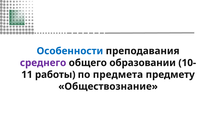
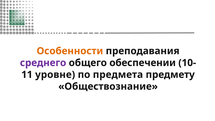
Особенности colour: blue -> orange (70, 51)
образовании: образовании -> обеспечении (143, 63)
работы: работы -> уровне (55, 75)
